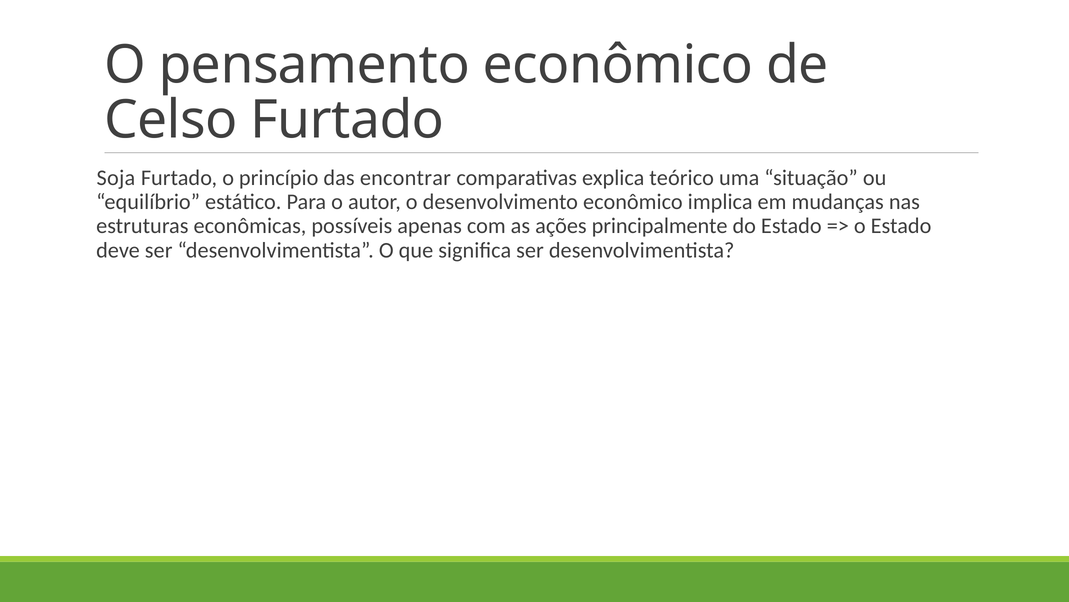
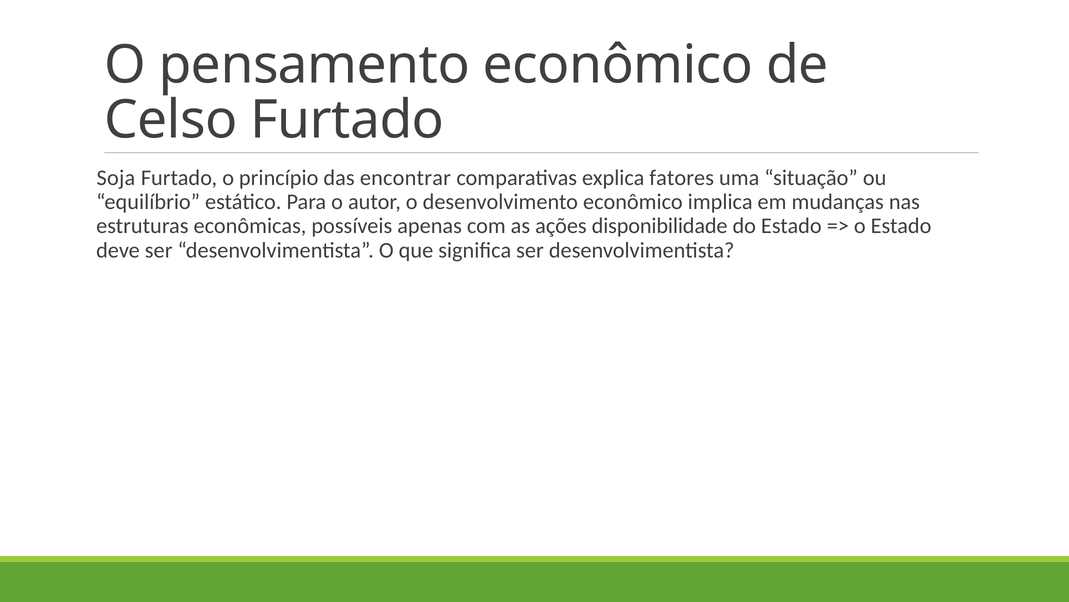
teórico: teórico -> fatores (682, 178)
principalmente: principalmente -> disponibilidade (660, 226)
